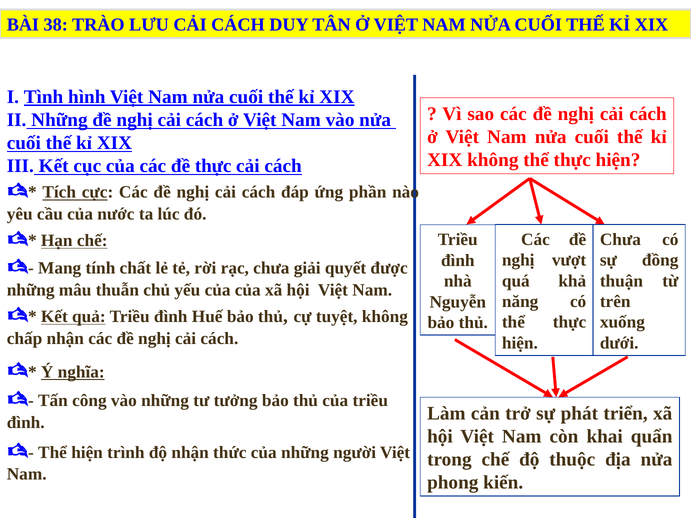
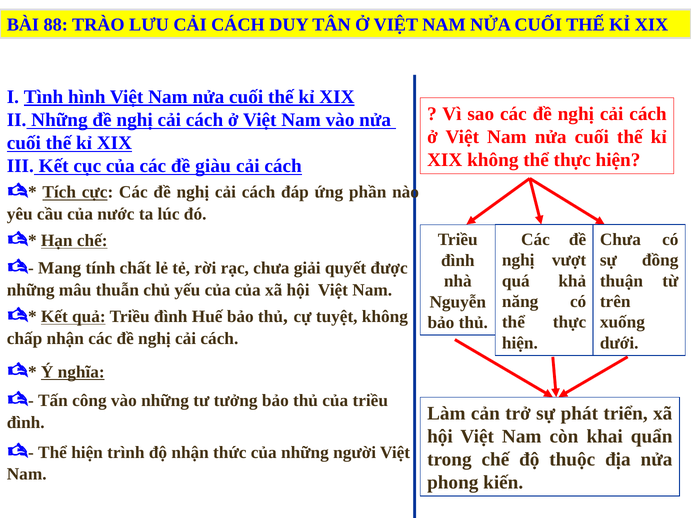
38: 38 -> 88 (56, 25)
đề thực: thực -> giàu (213, 166)
